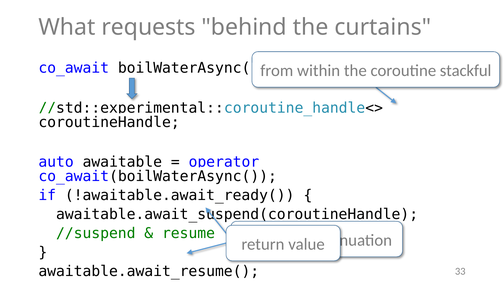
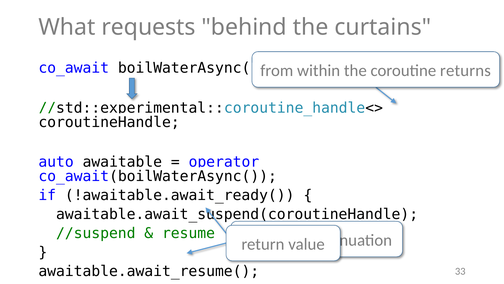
stackful: stackful -> returns (465, 70)
